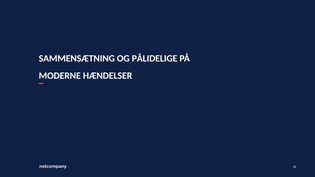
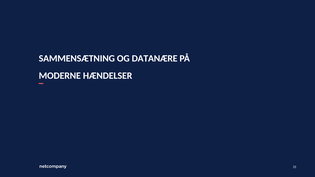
PÅLIDELIGE: PÅLIDELIGE -> DATANÆRE (155, 58)
